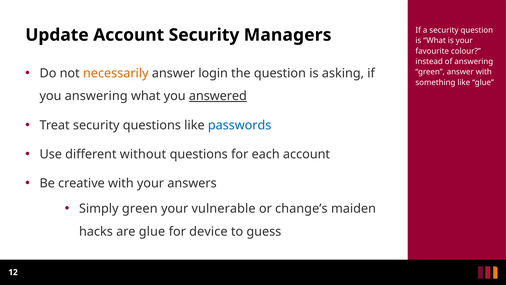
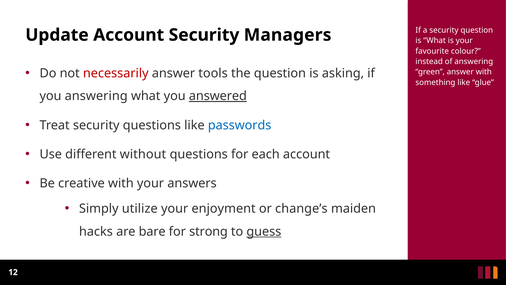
necessarily colour: orange -> red (116, 73)
login: login -> tools (213, 73)
Simply green: green -> utilize (140, 209)
vulnerable: vulnerable -> enjoyment (224, 209)
are glue: glue -> bare (152, 231)
device: device -> strong (209, 231)
guess underline: none -> present (264, 231)
